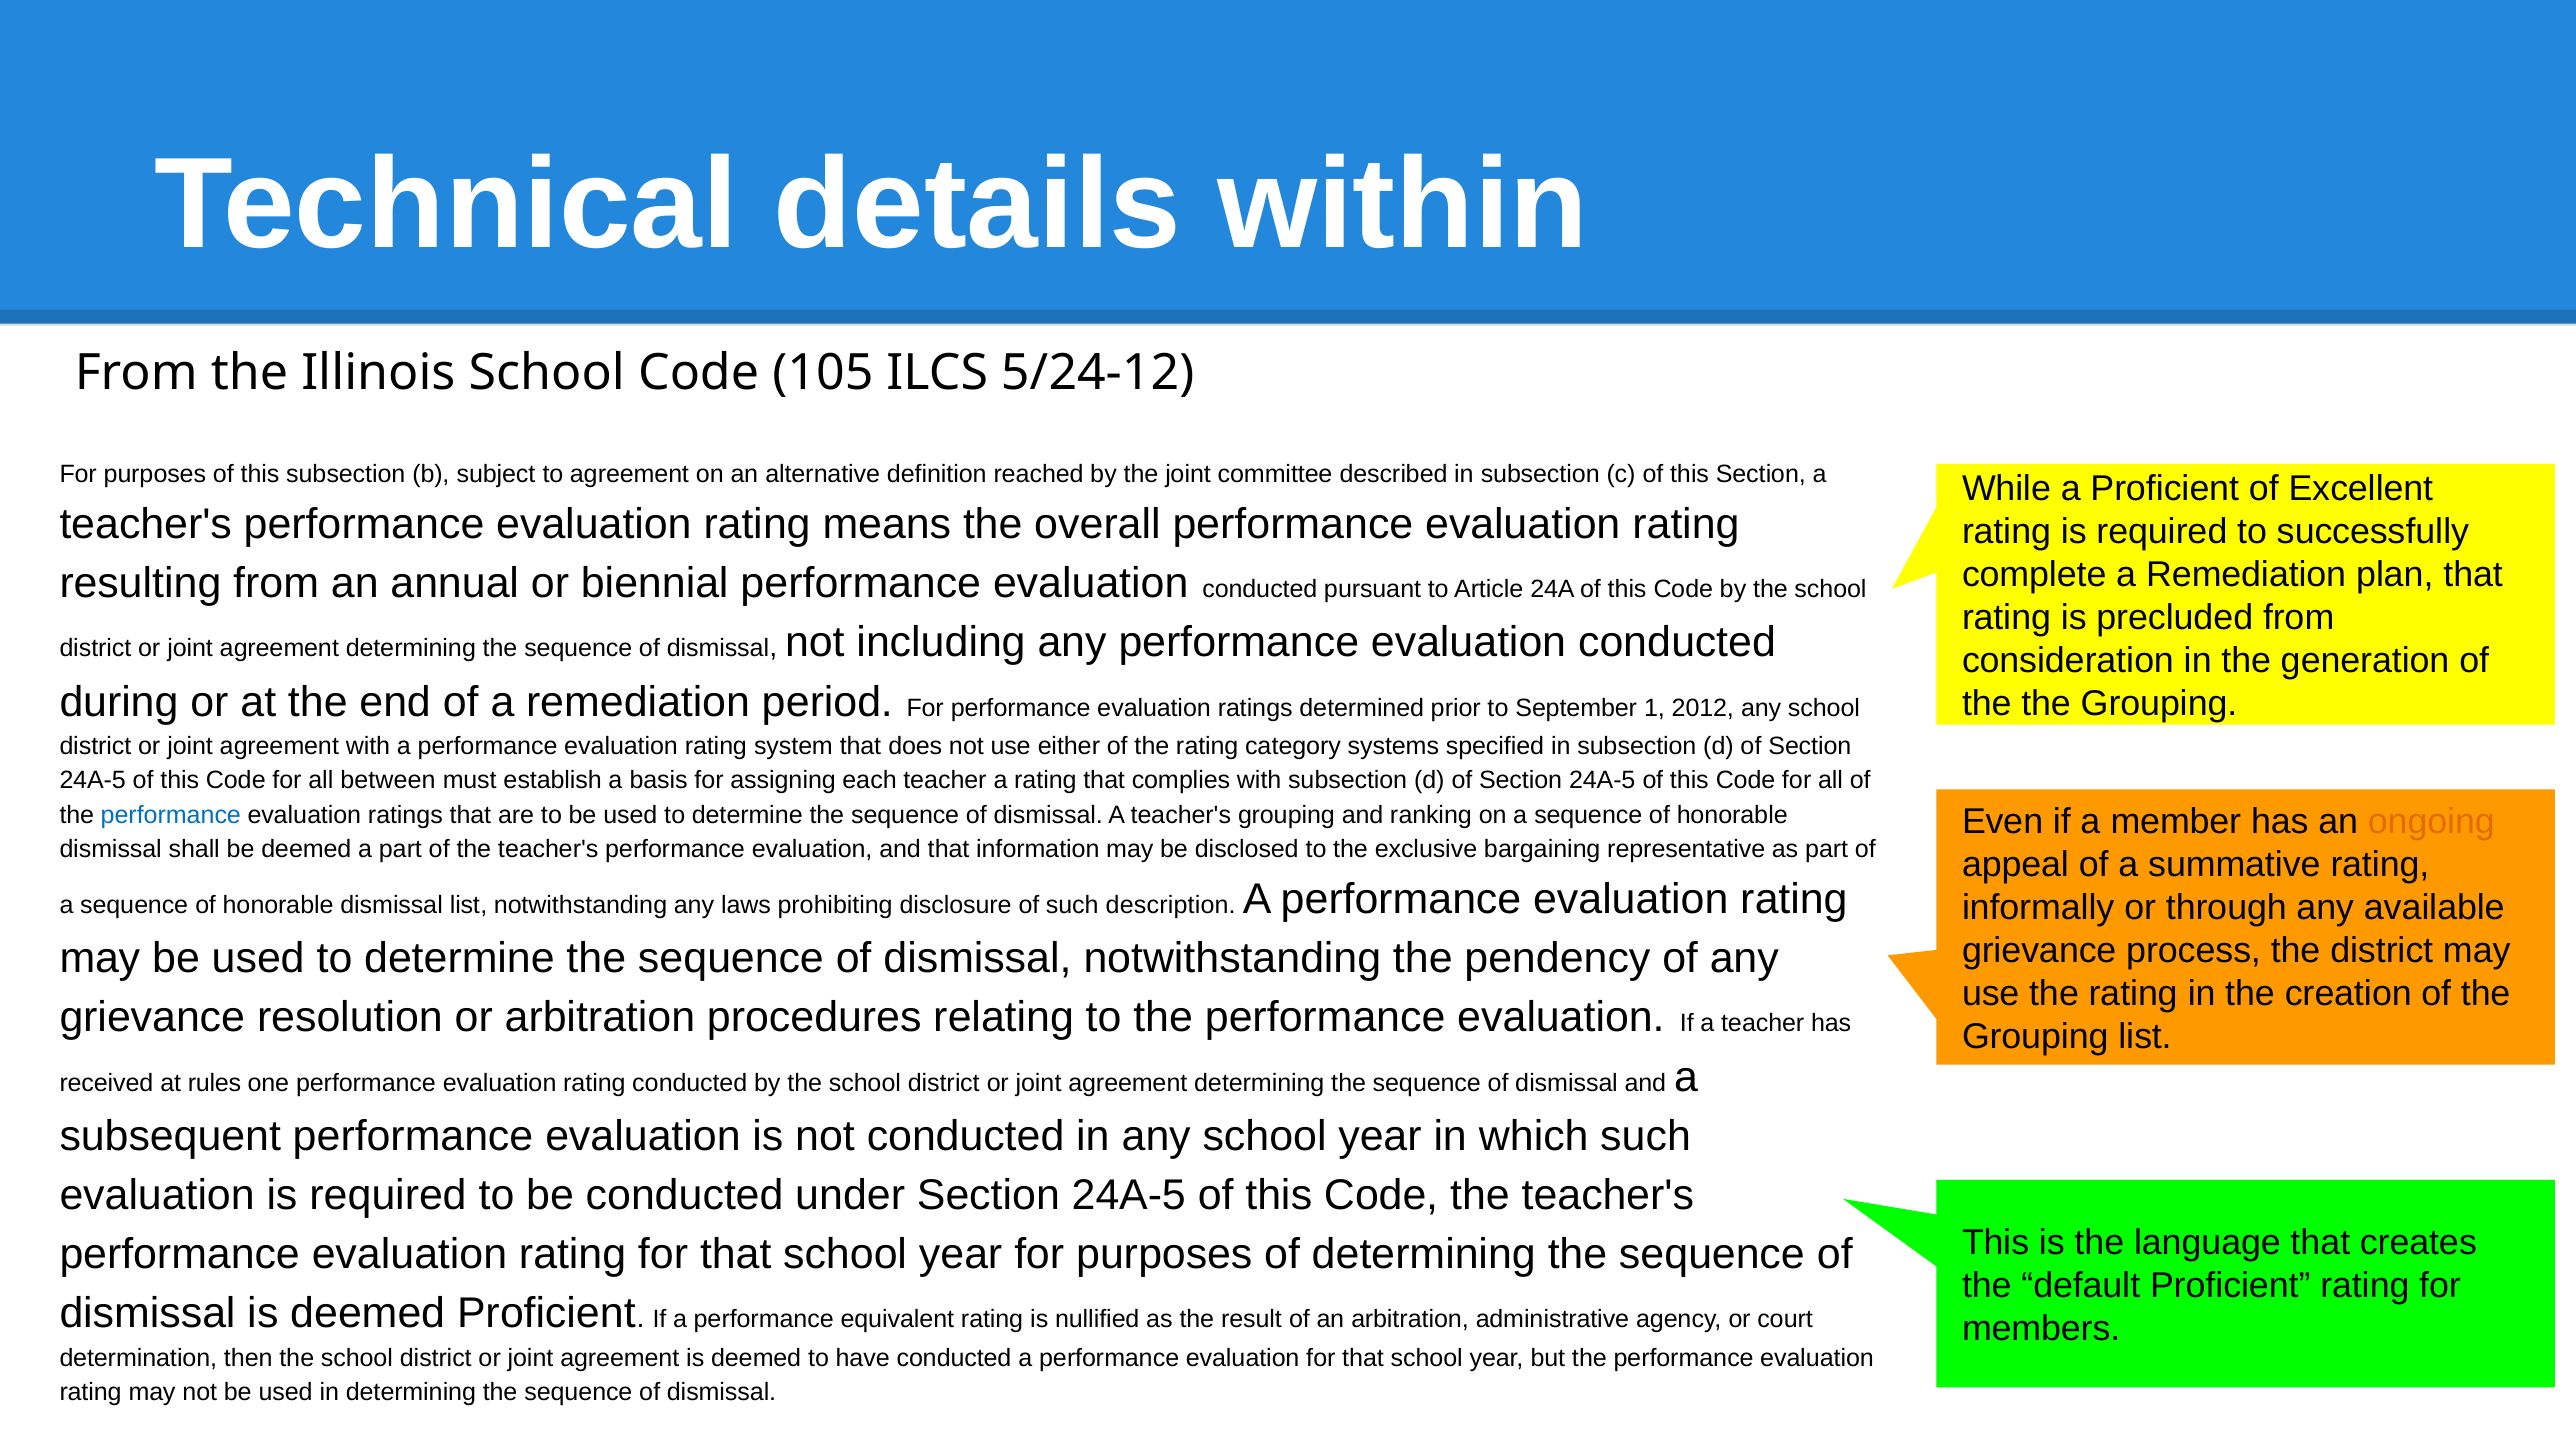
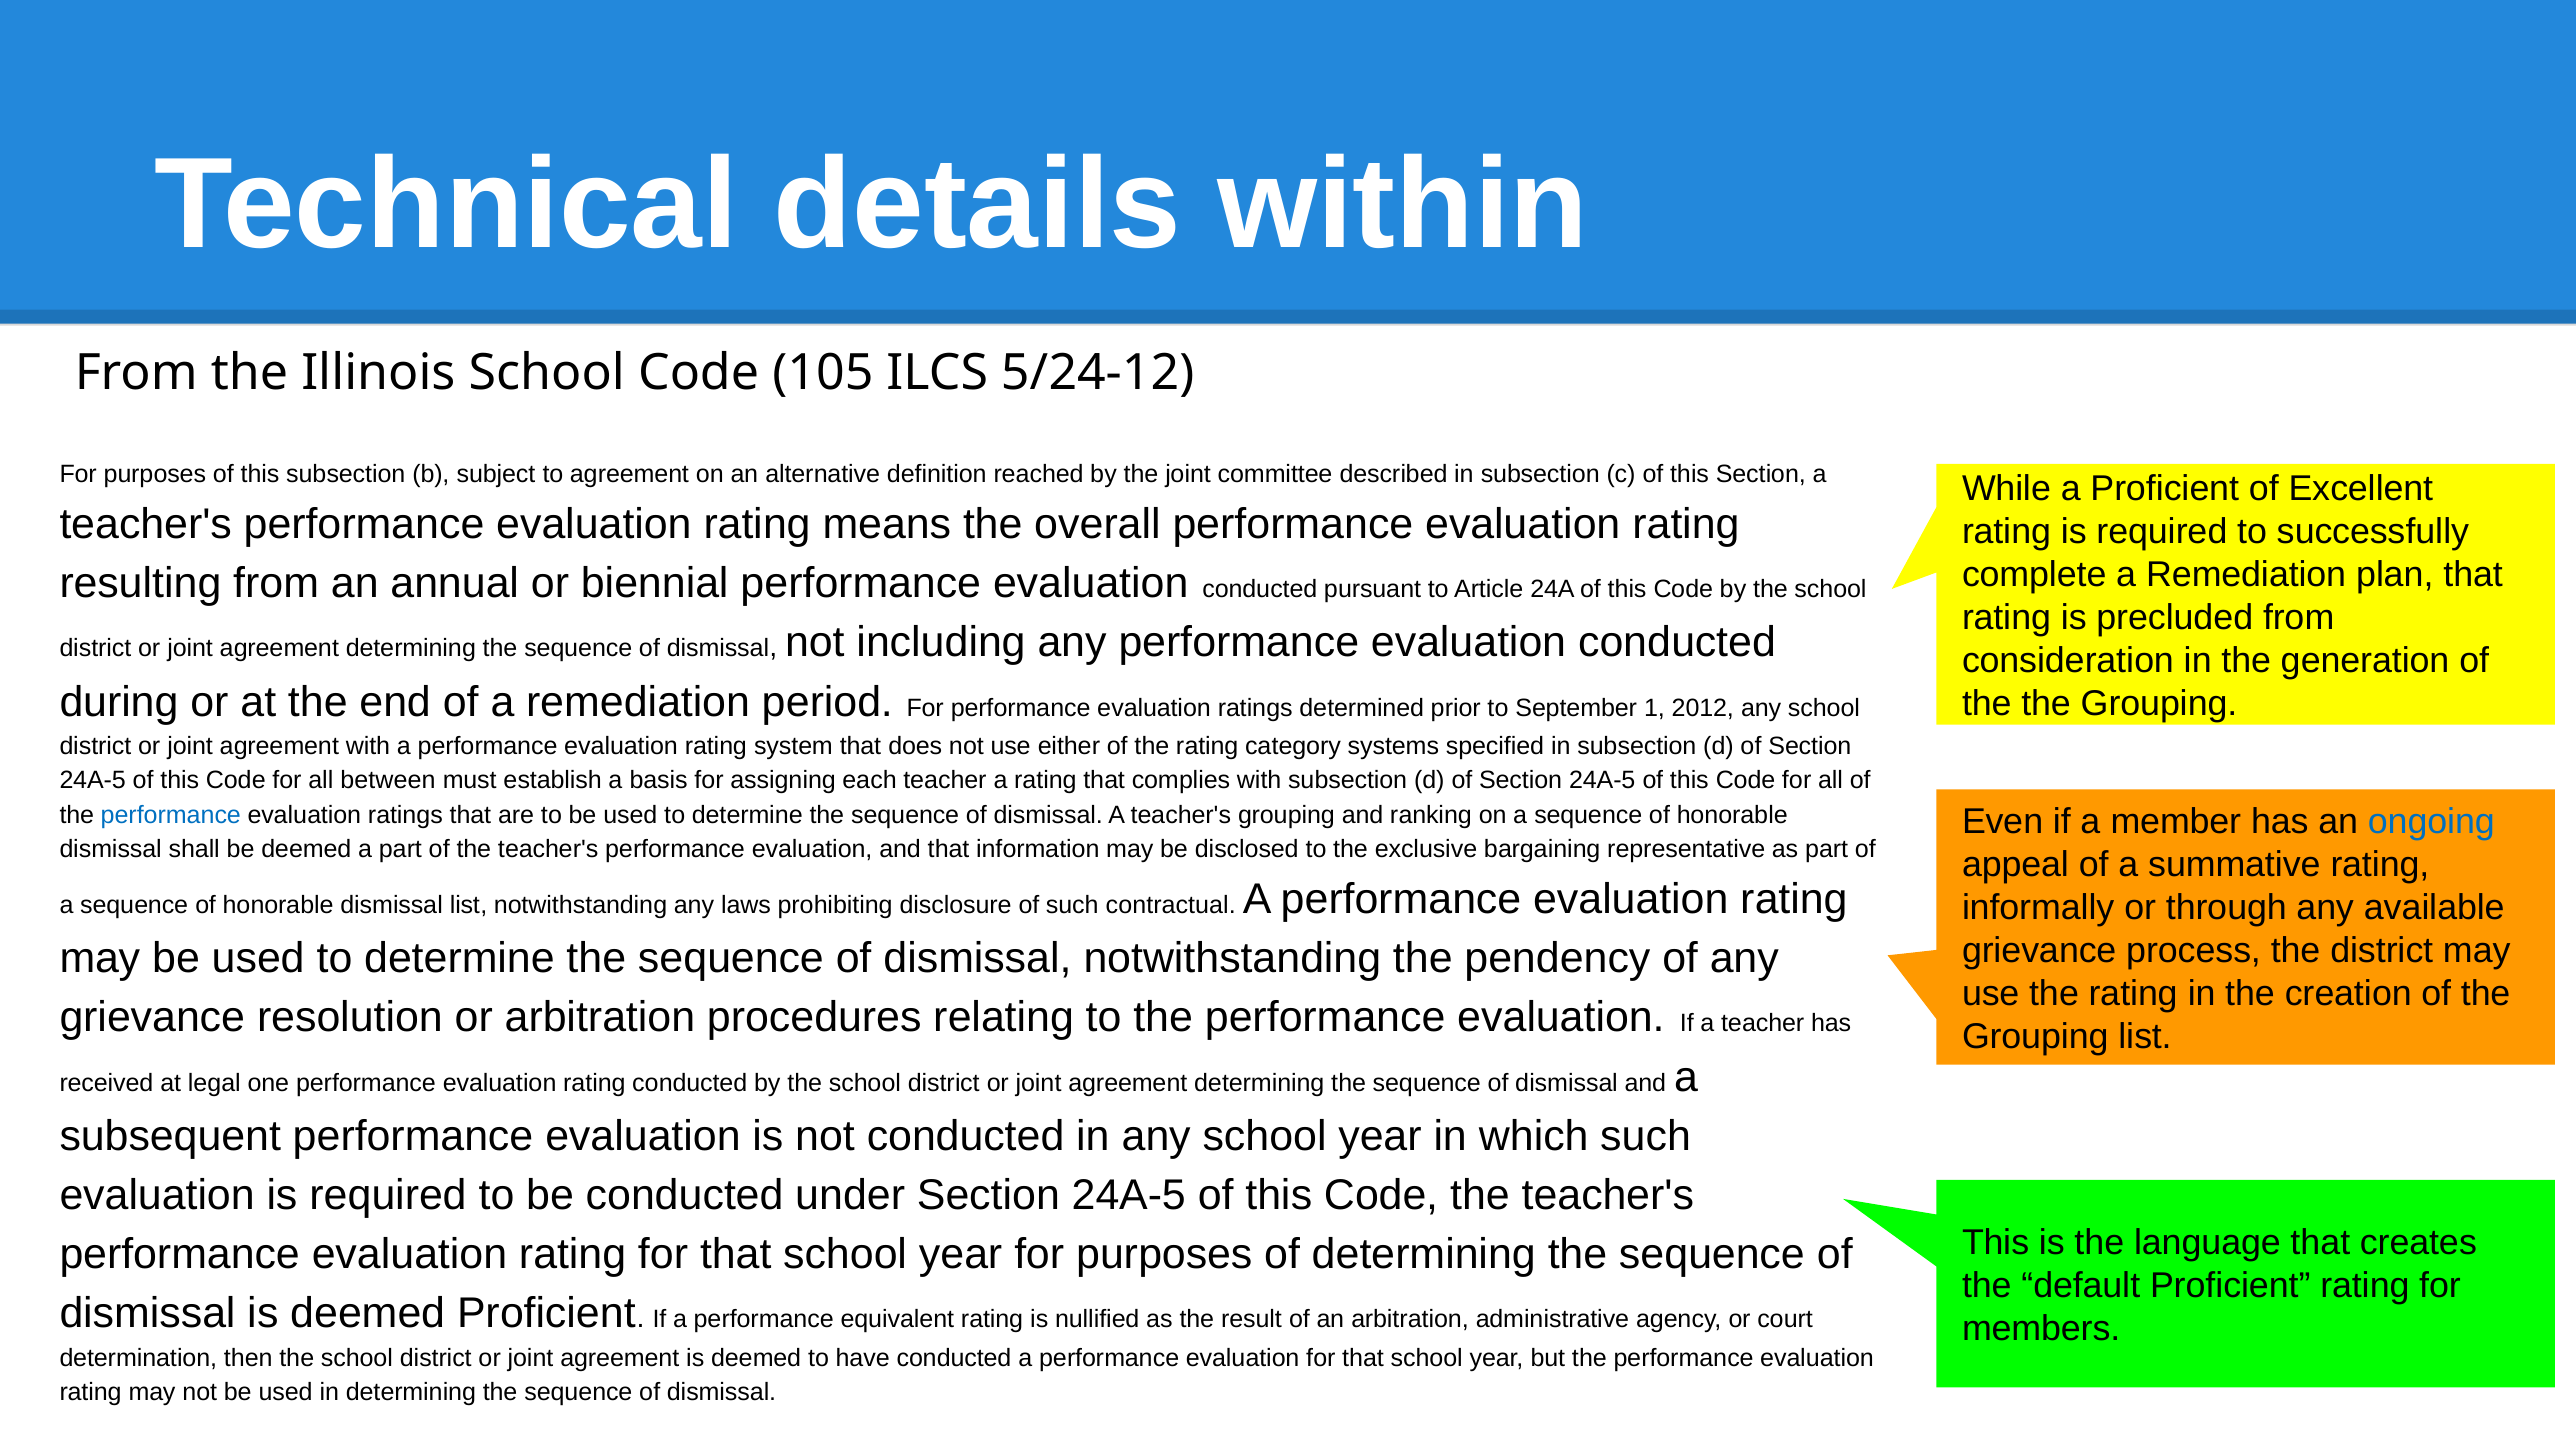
ongoing colour: orange -> blue (2431, 822)
description: description -> contractual (1171, 905)
rules: rules -> legal (214, 1083)
